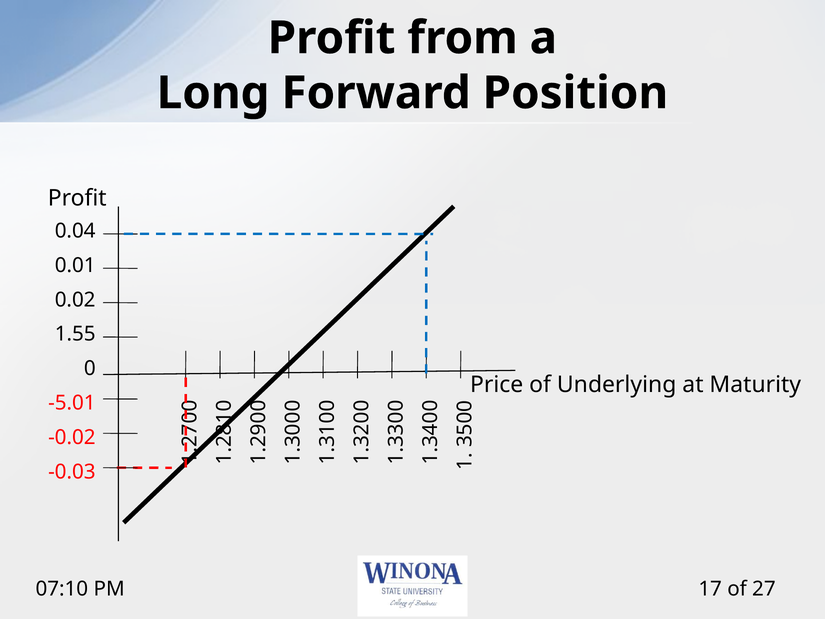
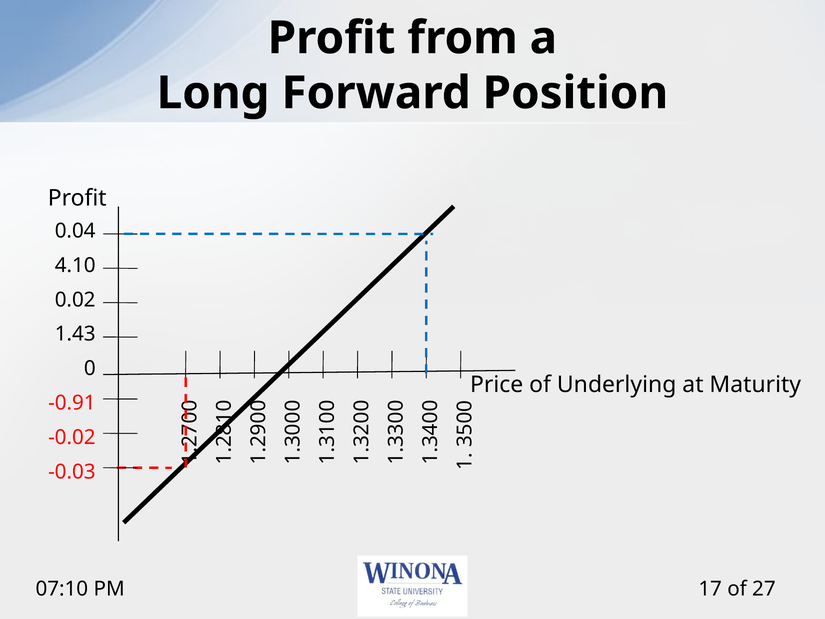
0.01: 0.01 -> 4.10 (75, 265)
1.55: 1.55 -> 1.43 (75, 334)
-5.01: -5.01 -> -0.91 (72, 403)
